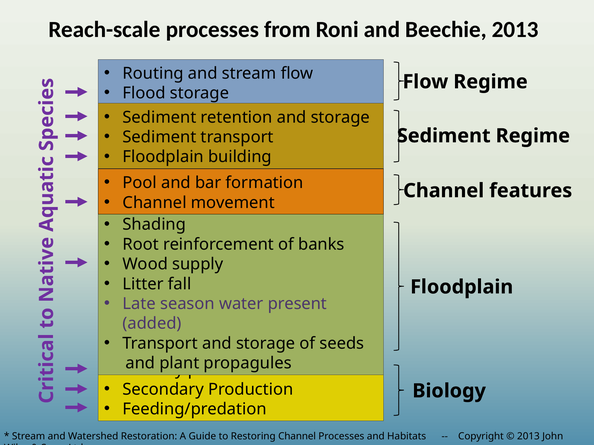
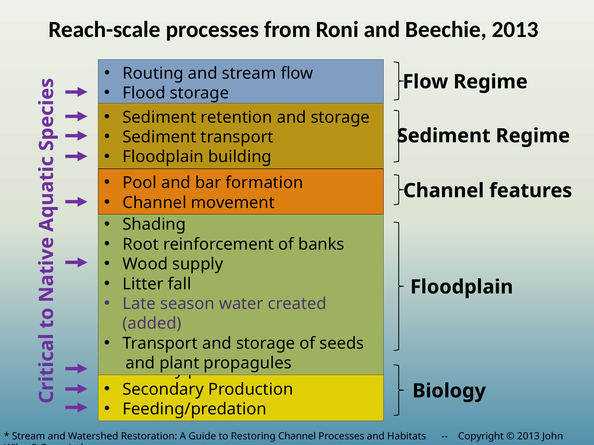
present: present -> created (297, 304)
